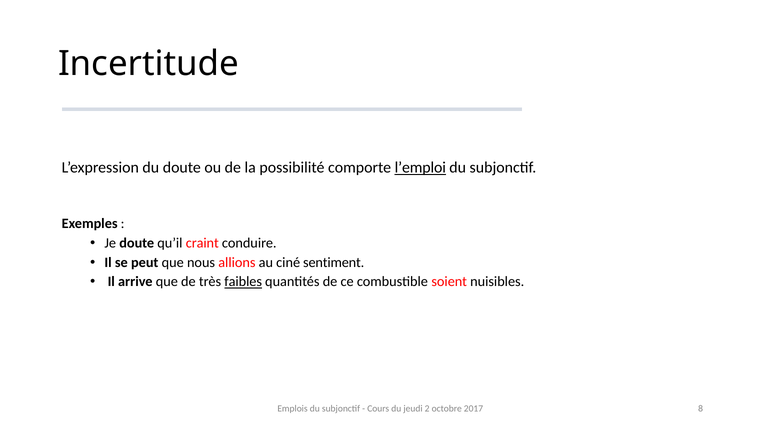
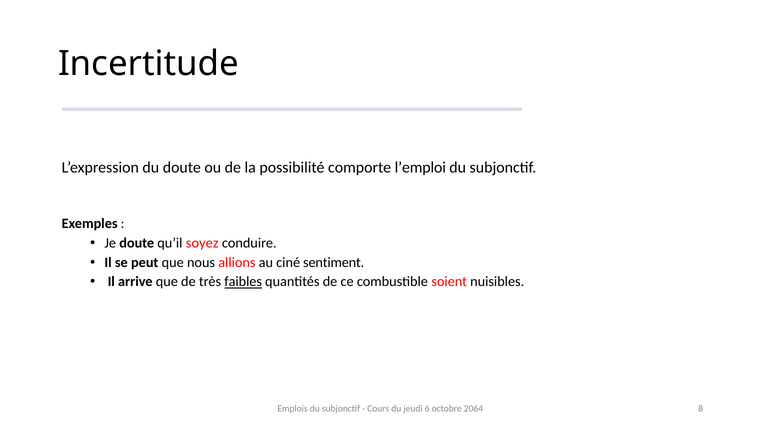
l’emploi underline: present -> none (420, 168)
craint: craint -> soyez (202, 243)
2: 2 -> 6 (427, 409)
2017: 2017 -> 2064 (473, 409)
